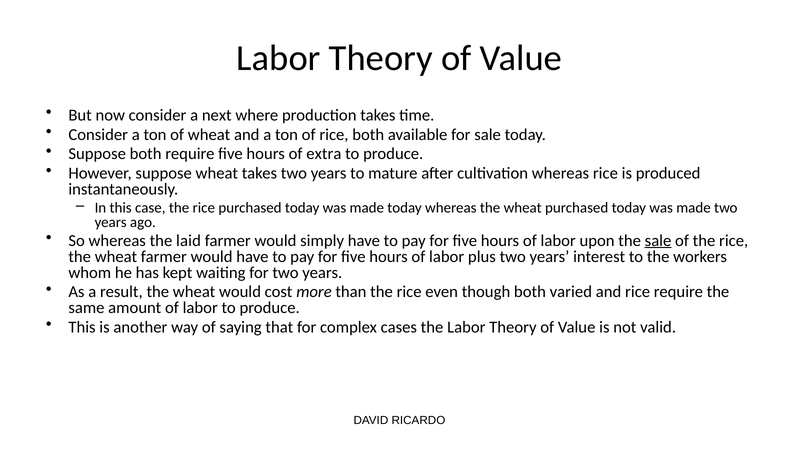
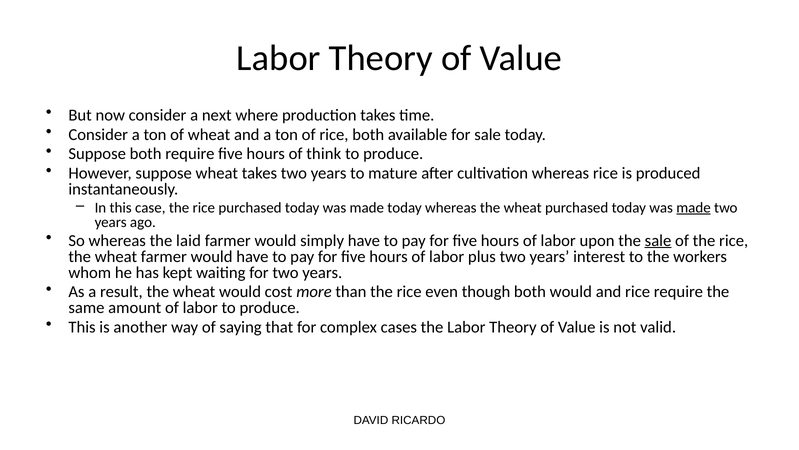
extra: extra -> think (324, 154)
made underline: none -> present (693, 207)
both varied: varied -> would (571, 292)
